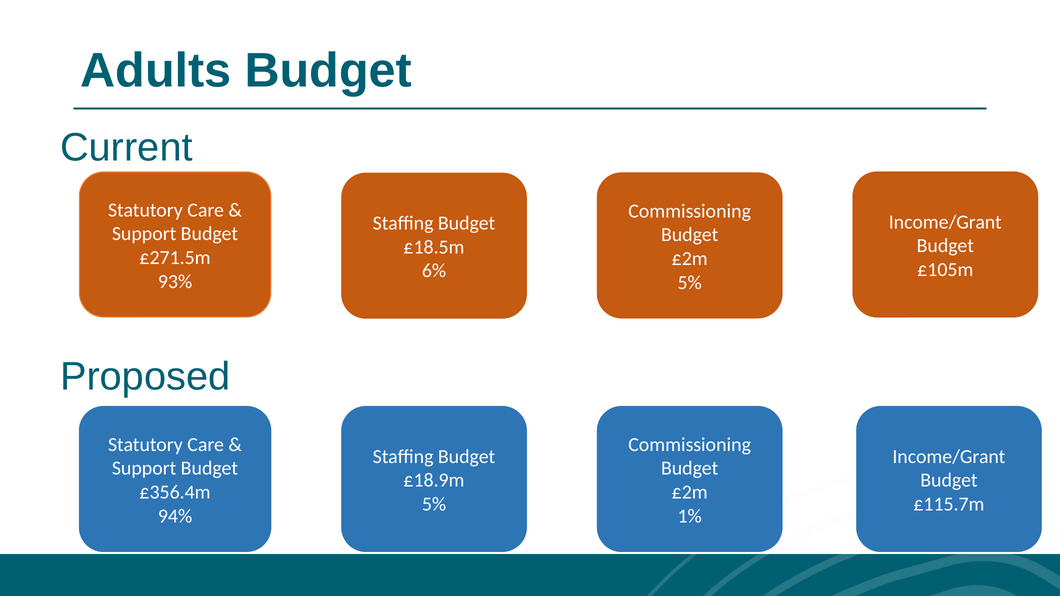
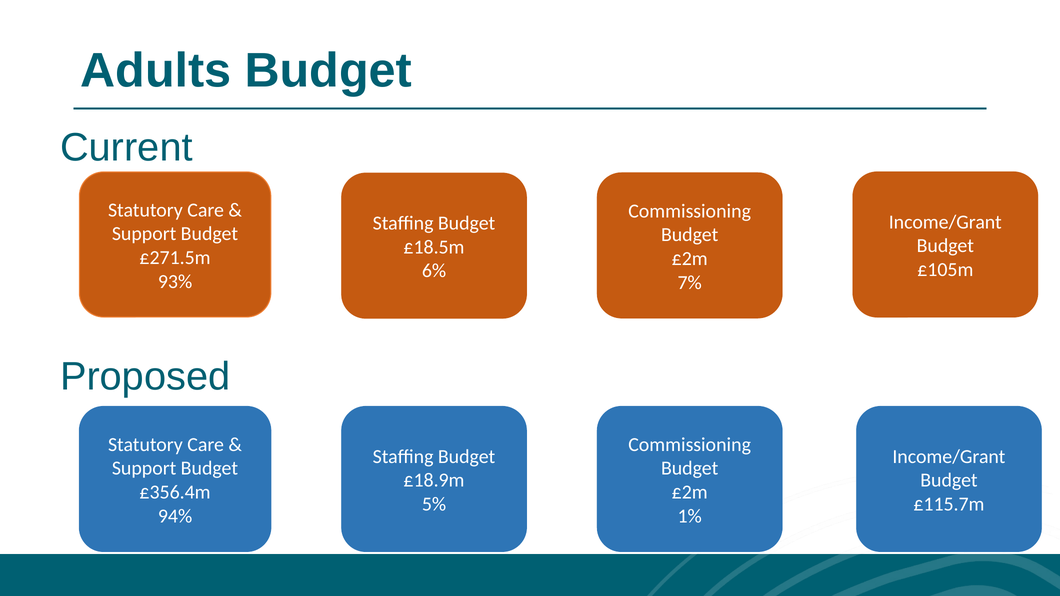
5%: 5% -> 7% (690, 283)
